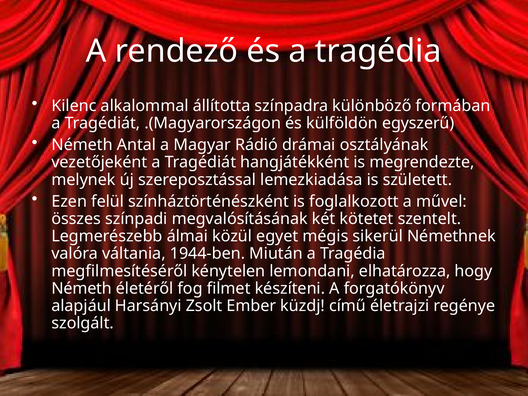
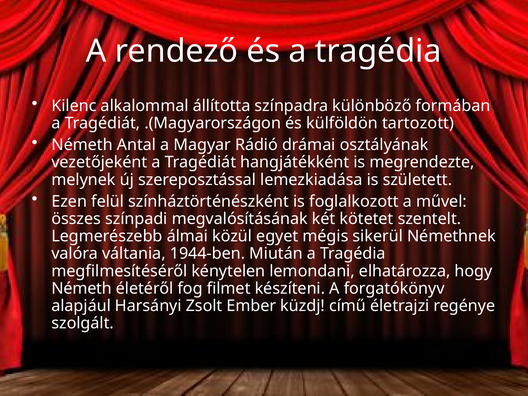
egyszerű: egyszerű -> tartozott (418, 123)
